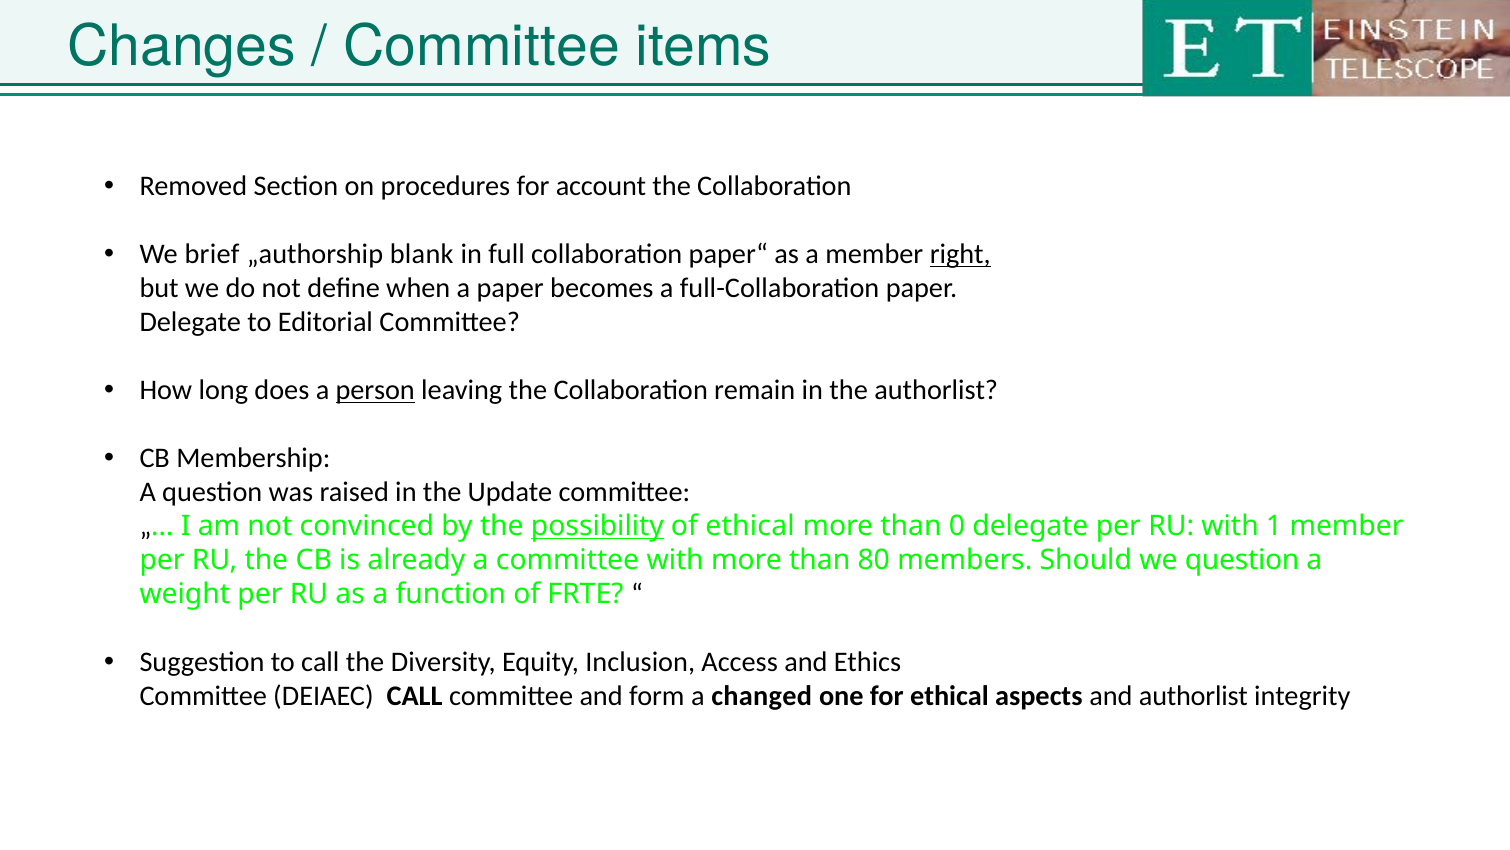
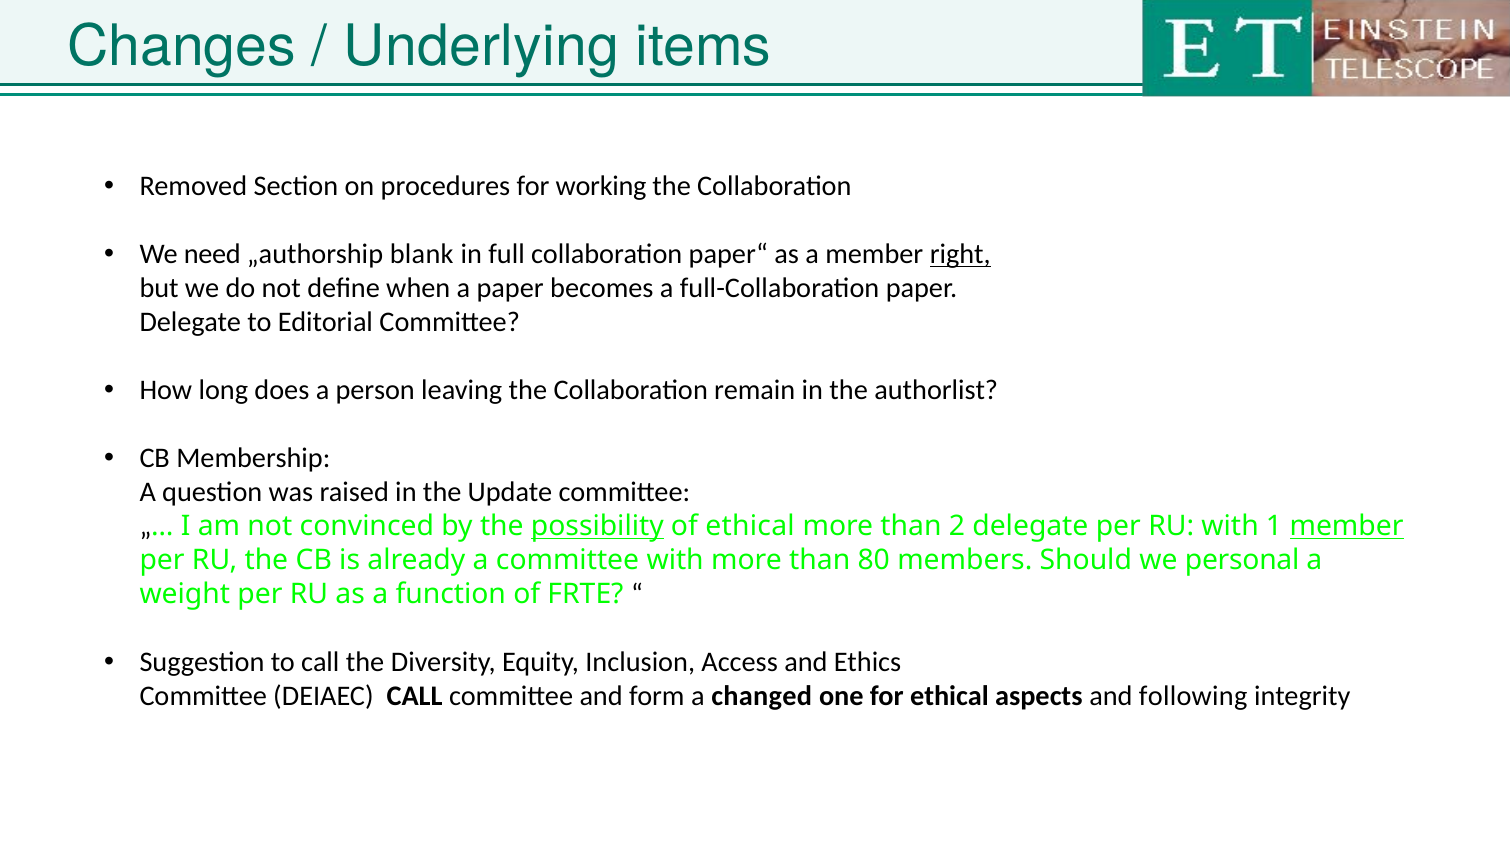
Committee: Committee -> Underlying (482, 46)
account: account -> working (601, 186)
brief: brief -> need (212, 254)
person underline: present -> none (375, 390)
0: 0 -> 2 (957, 526)
member underline: none -> present (1347, 526)
we question: question -> personal (1242, 560)
and authorlist: authorlist -> following (1193, 696)
